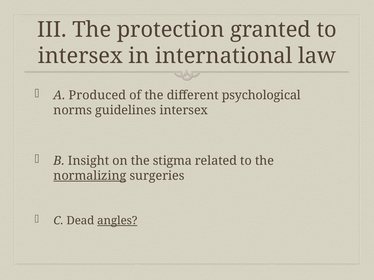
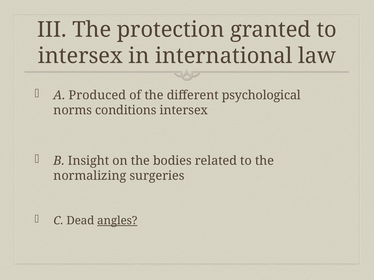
guidelines: guidelines -> conditions (126, 110)
stigma: stigma -> bodies (172, 161)
normalizing underline: present -> none (90, 176)
